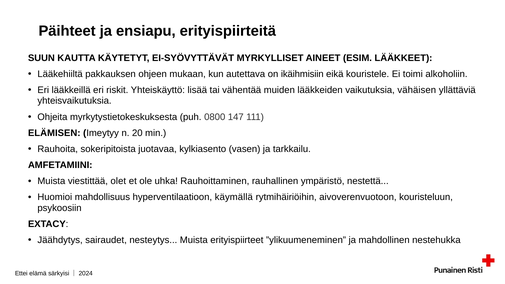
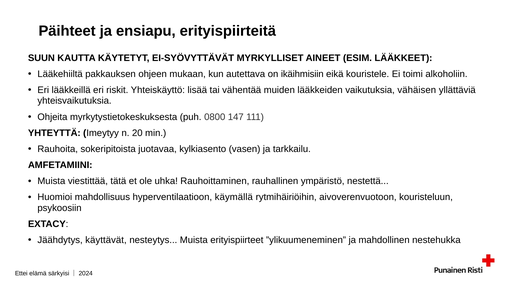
ELÄMISEN: ELÄMISEN -> YHTEYTTÄ (54, 133)
olet: olet -> tätä (118, 181)
sairaudet: sairaudet -> käyttävät (106, 240)
